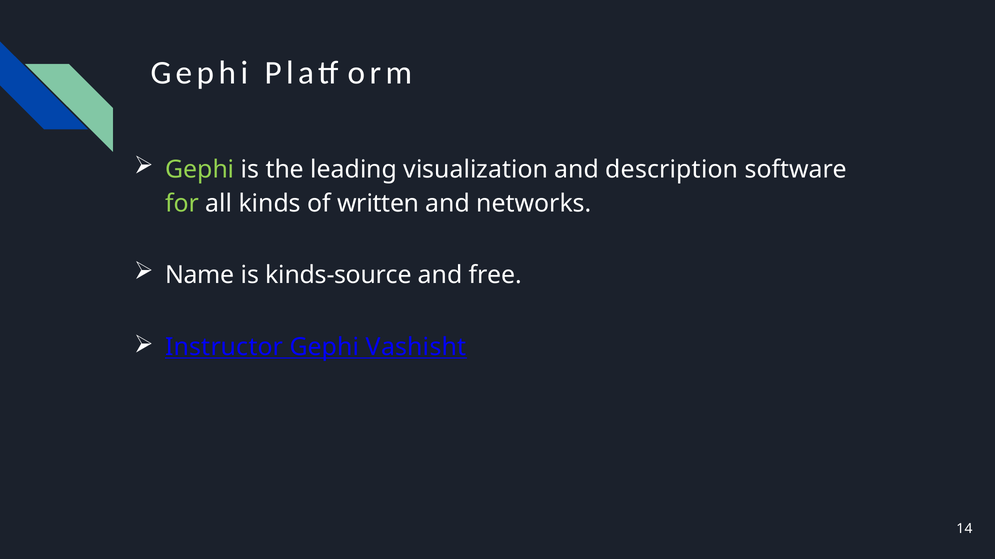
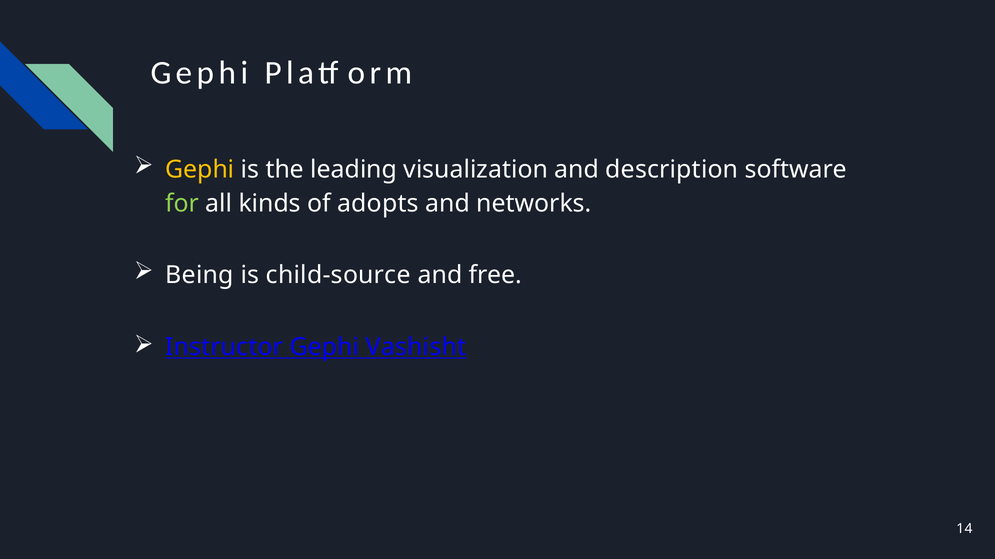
Gephi colour: light green -> yellow (200, 170)
written: written -> adopts (378, 204)
Name: Name -> Being (200, 275)
kinds-source: kinds-source -> child-source (338, 275)
